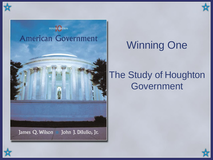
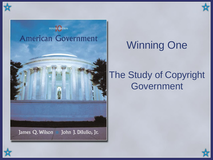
Houghton: Houghton -> Copyright (185, 75)
